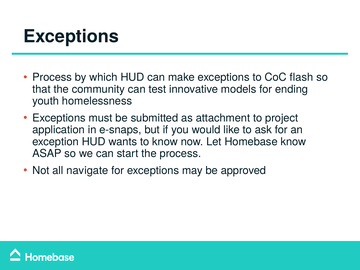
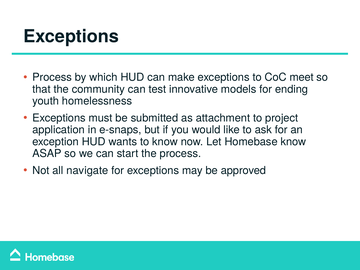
flash: flash -> meet (302, 77)
